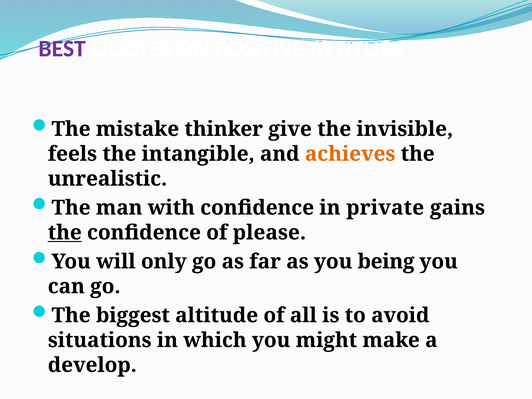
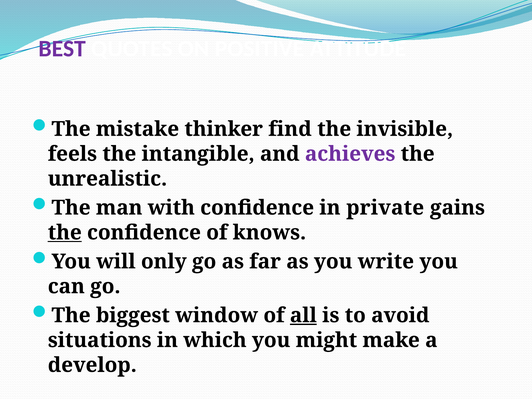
give: give -> find (290, 129)
achieves colour: orange -> purple (350, 154)
please: please -> knows (269, 233)
being: being -> write (386, 262)
altitude: altitude -> window (217, 315)
all underline: none -> present (303, 315)
